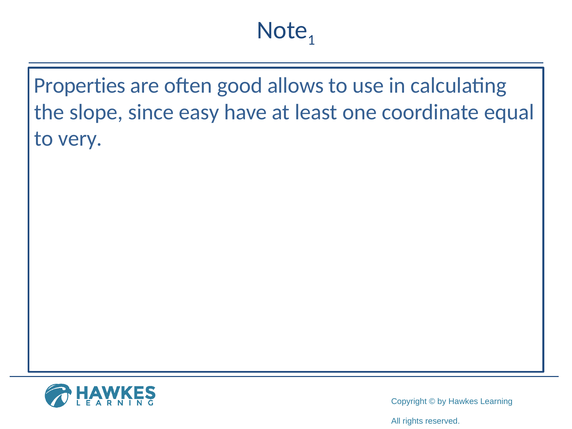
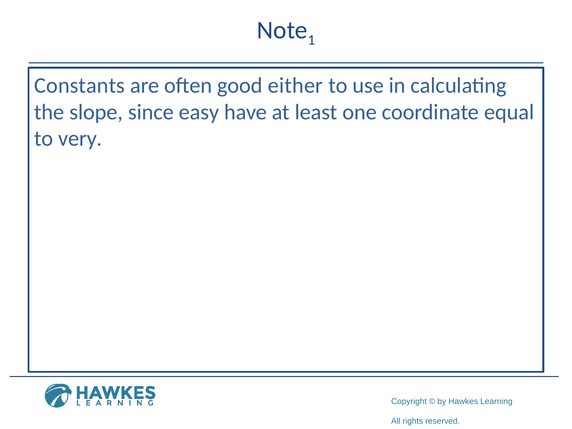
Properties: Properties -> Constants (80, 85)
allows: allows -> either (295, 85)
